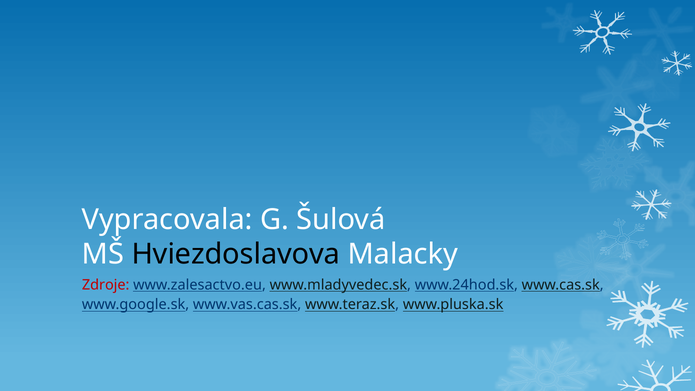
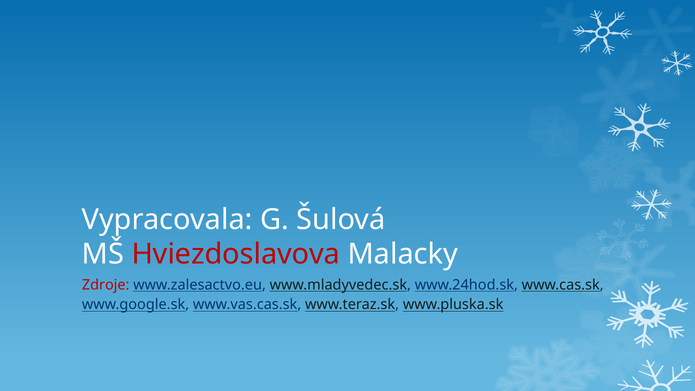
Hviezdoslavova colour: black -> red (236, 254)
